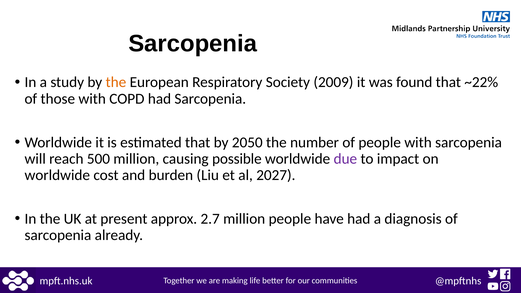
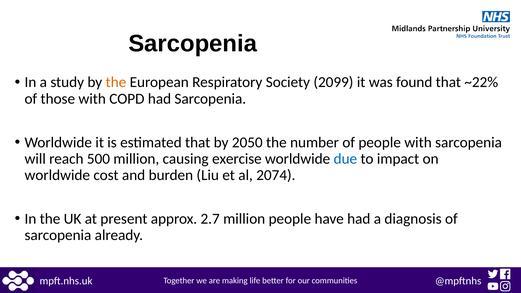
2009: 2009 -> 2099 (333, 82)
possible: possible -> exercise (237, 159)
due colour: purple -> blue (345, 159)
2027: 2027 -> 2074 (276, 175)
